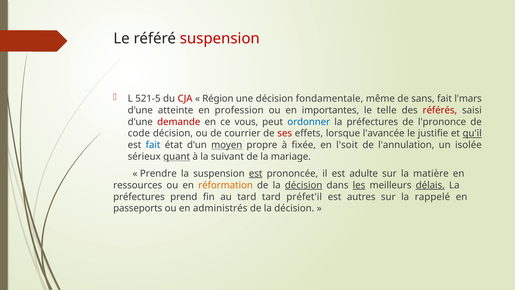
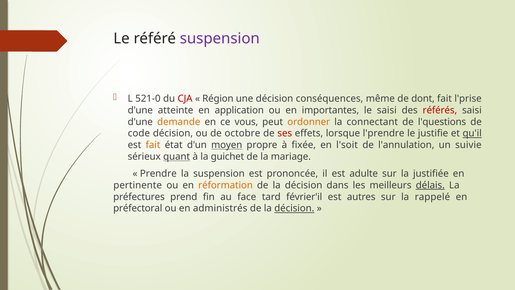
suspension colour: red -> purple (220, 38)
521-5: 521-5 -> 521-0 (148, 99)
fondamentale: fondamentale -> conséquences (330, 99)
sans: sans -> dont (423, 99)
l'mars: l'mars -> l'prise (468, 99)
profession: profession -> application (239, 110)
le telle: telle -> saisi (387, 110)
demande colour: red -> orange (179, 122)
ordonner colour: blue -> orange (309, 122)
préfectures: préfectures -> connectant (372, 122)
l'prononce: l'prononce -> l'questions (442, 122)
courrier: courrier -> octobre (242, 133)
l'avancée: l'avancée -> l'prendre (384, 133)
fait colour: blue -> orange (153, 145)
isolée: isolée -> suivie (468, 145)
suivant: suivant -> guichet (227, 156)
est underline: present -> none (256, 173)
matière: matière -> justifiée (431, 173)
ressources: ressources -> pertinente (138, 185)
décision underline: present -> none (304, 185)
les underline: present -> none (359, 185)
au tard: tard -> face (247, 197)
préfet'il: préfet'il -> février'il (304, 197)
passeports: passeports -> préfectoral (138, 208)
décision underline: none -> present (294, 208)
